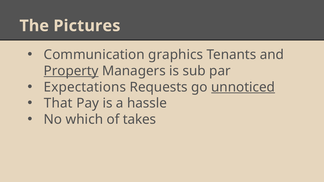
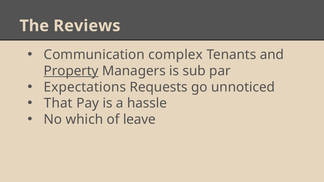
Pictures: Pictures -> Reviews (87, 26)
graphics: graphics -> complex (176, 55)
unnoticed underline: present -> none (243, 87)
takes: takes -> leave (139, 120)
